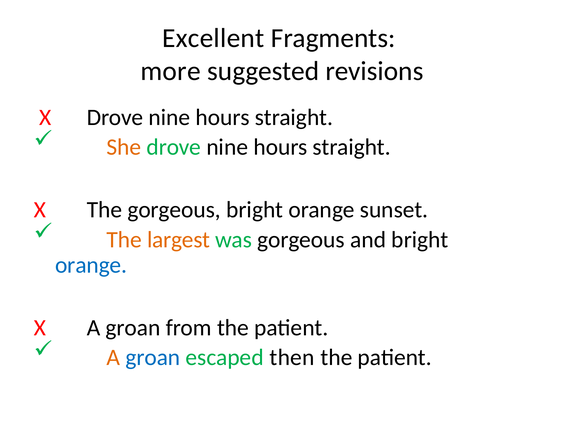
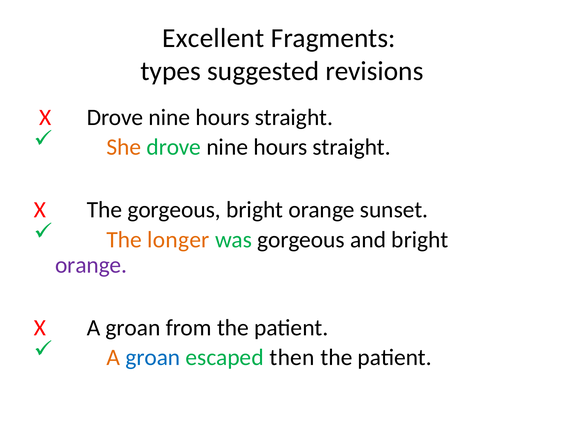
more: more -> types (171, 71)
largest: largest -> longer (178, 240)
orange colour: blue -> purple (91, 265)
